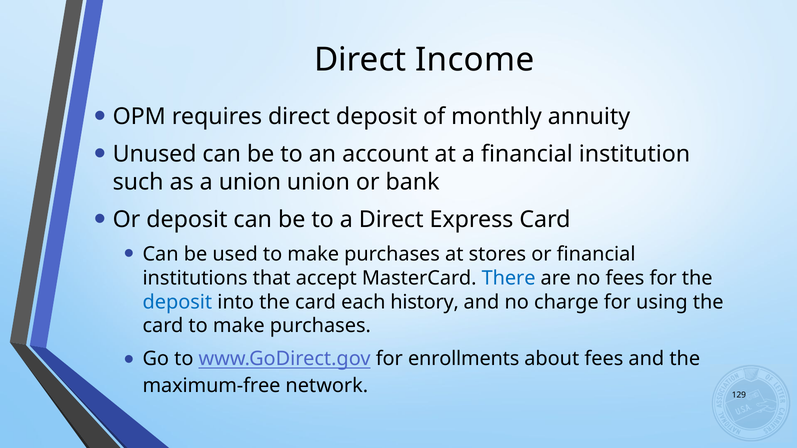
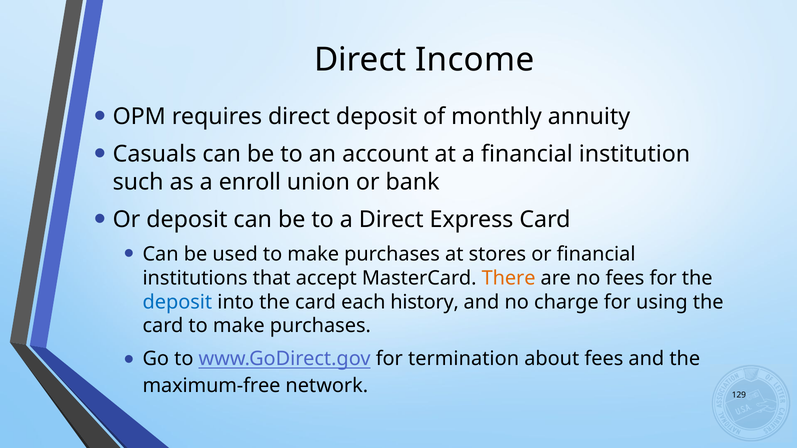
Unused: Unused -> Casuals (155, 154)
a union: union -> enroll (250, 182)
There colour: blue -> orange (509, 278)
enrollments: enrollments -> termination (464, 359)
